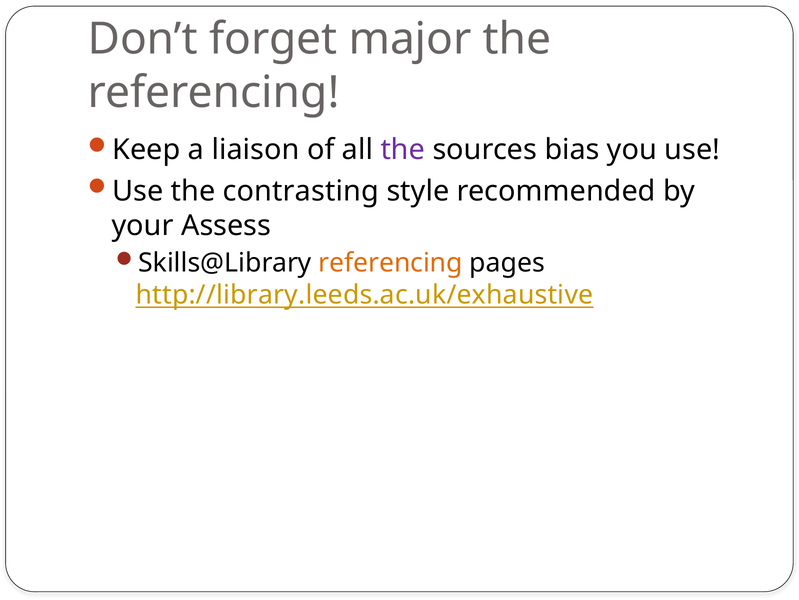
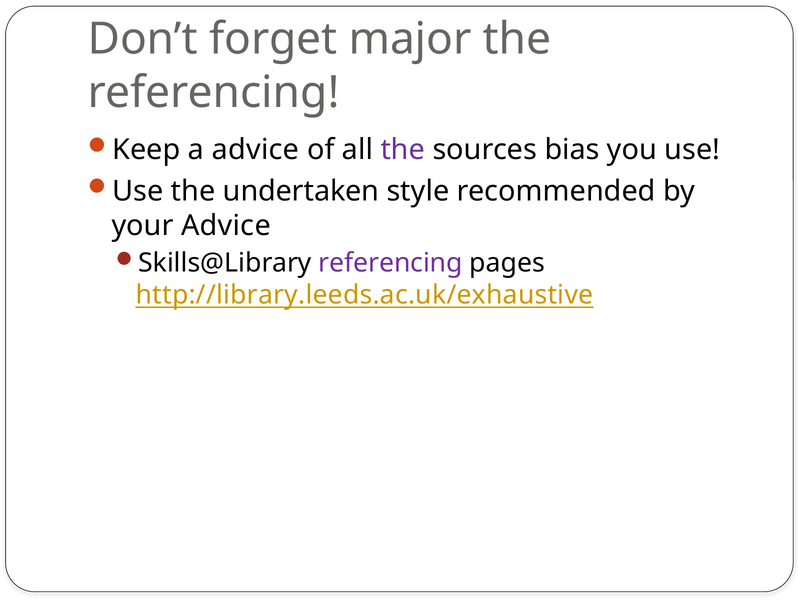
a liaison: liaison -> advice (255, 150)
contrasting: contrasting -> undertaken (301, 191)
your Assess: Assess -> Advice (226, 225)
referencing colour: orange -> purple (391, 263)
